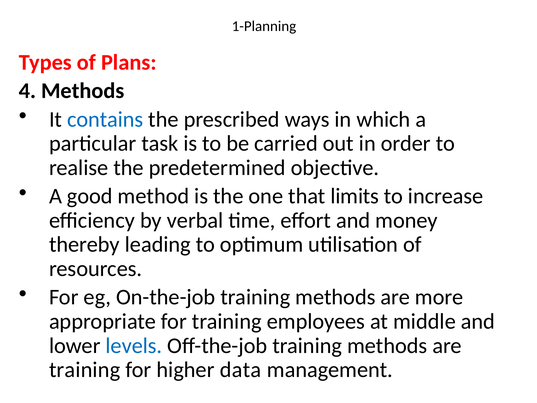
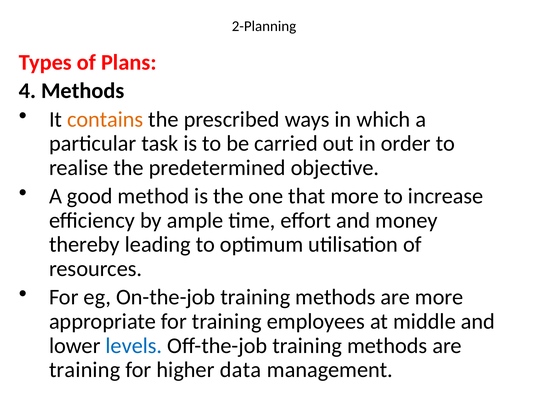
1-Planning: 1-Planning -> 2-Planning (264, 26)
contains colour: blue -> orange (105, 119)
that limits: limits -> more (355, 196)
verbal: verbal -> ample (195, 220)
